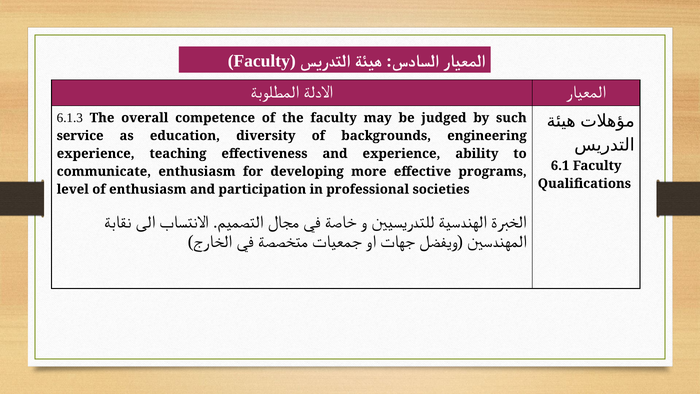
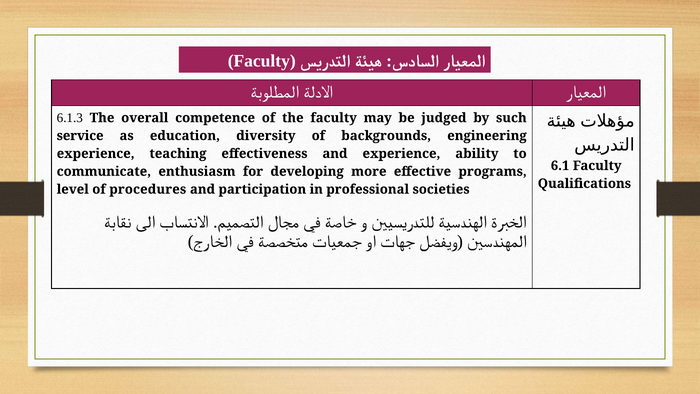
of enthusiasm: enthusiasm -> procedures (148, 189)
